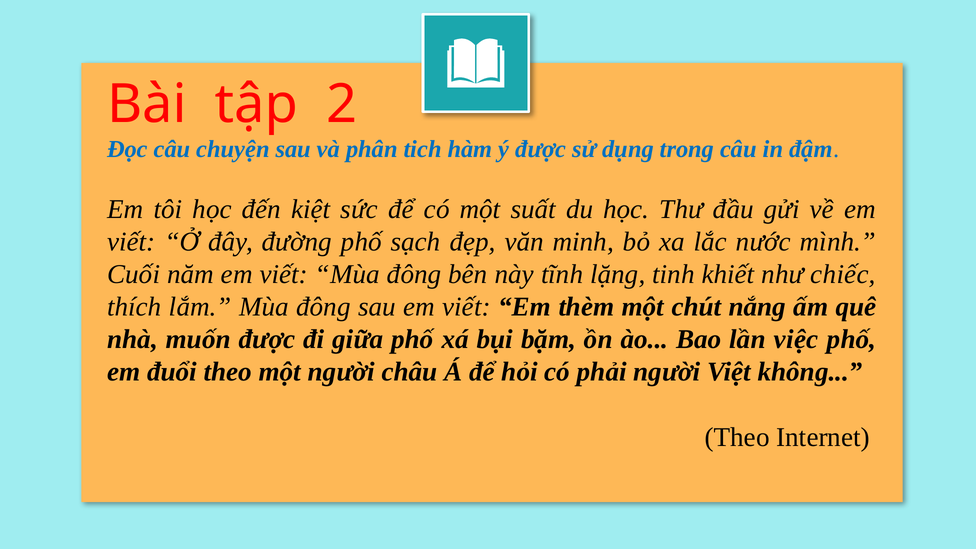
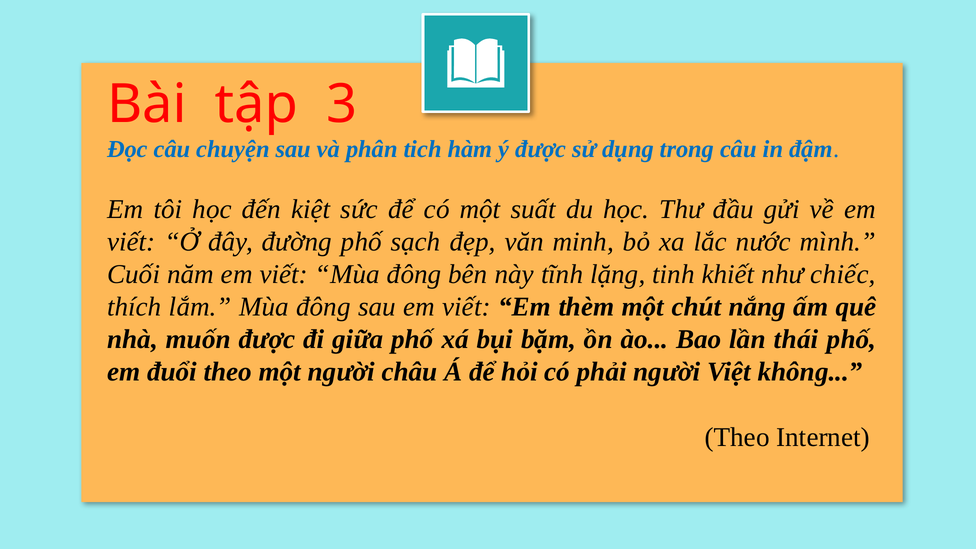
2: 2 -> 3 (342, 104)
việc: việc -> thái (796, 339)
